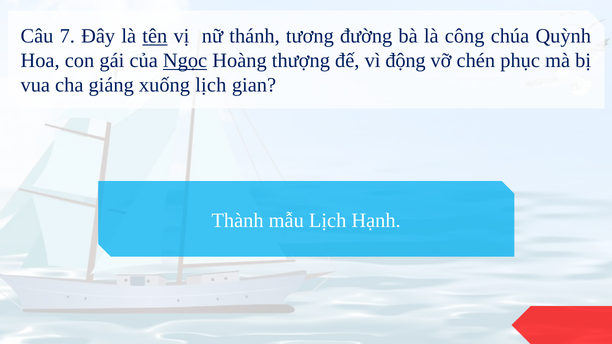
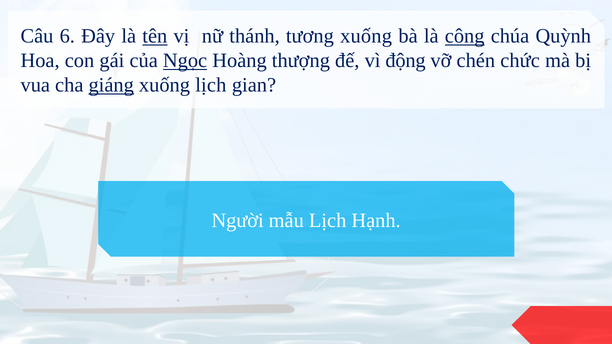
7: 7 -> 6 (67, 36)
tương đường: đường -> xuống (366, 36)
công underline: none -> present (465, 36)
phục: phục -> chức (520, 61)
giáng underline: none -> present (111, 85)
Thành: Thành -> Người (238, 220)
